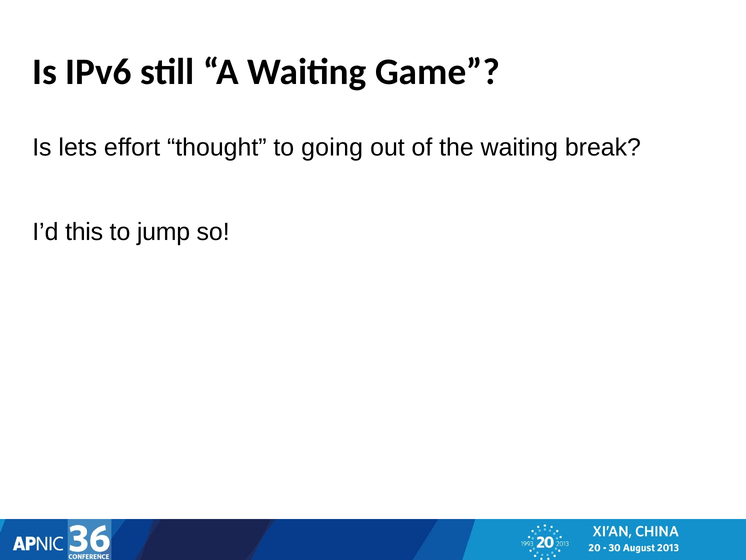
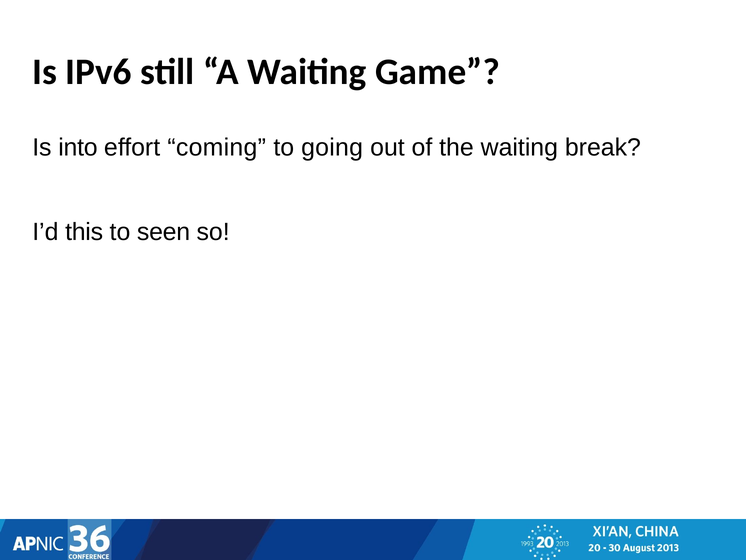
lets: lets -> into (78, 147)
thought: thought -> coming (217, 147)
jump: jump -> seen (164, 232)
